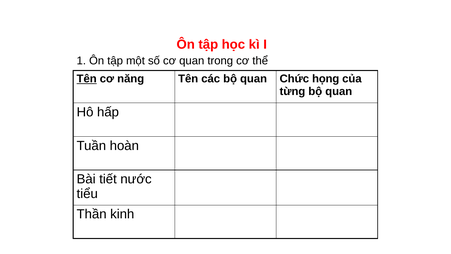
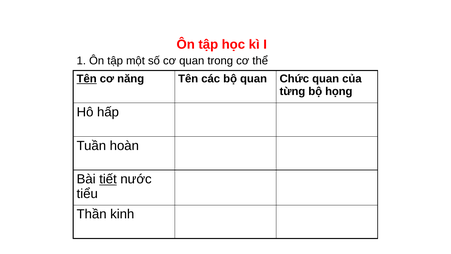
Chức họng: họng -> quan (326, 79)
từng bộ quan: quan -> họng (339, 91)
tiết underline: none -> present (108, 179)
